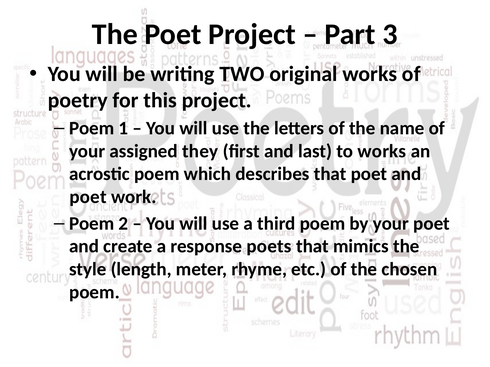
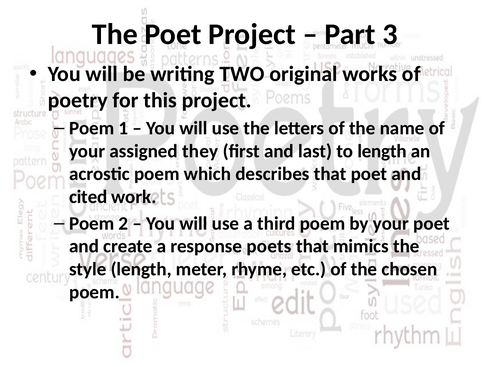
to works: works -> length (382, 151)
poet: poet -> cited (88, 197)
